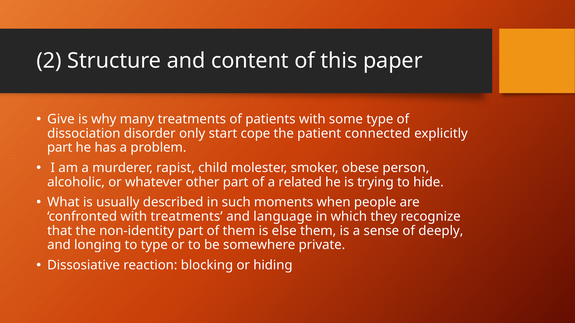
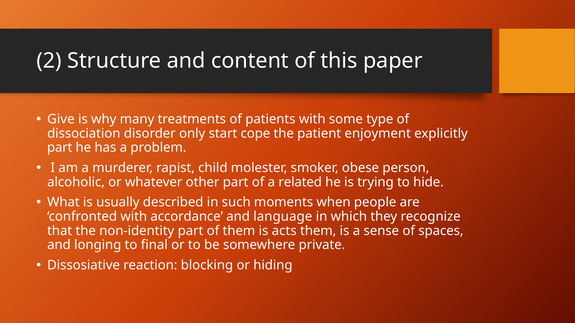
connected: connected -> enjoyment (378, 134)
with treatments: treatments -> accordance (187, 217)
else: else -> acts (284, 231)
deeply: deeply -> spaces (441, 231)
to type: type -> final (154, 245)
